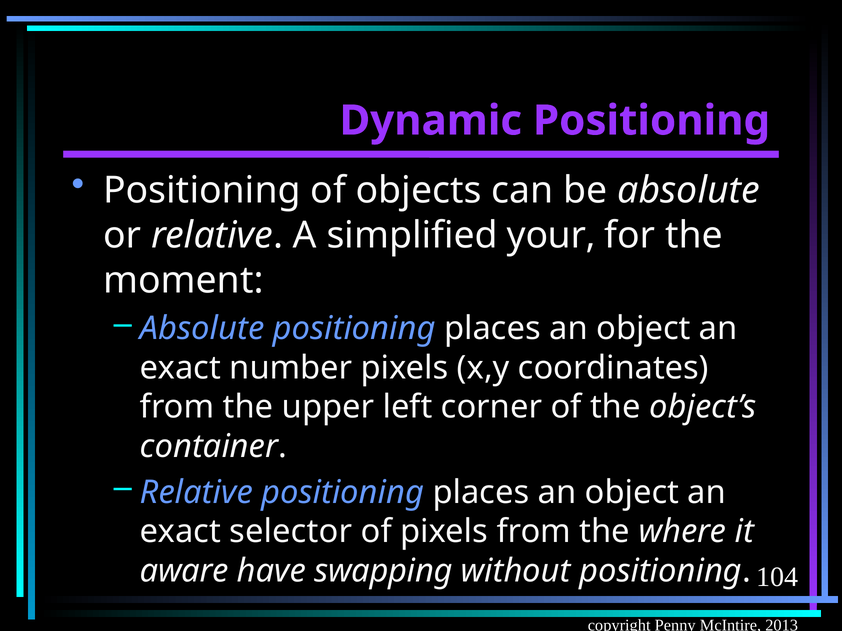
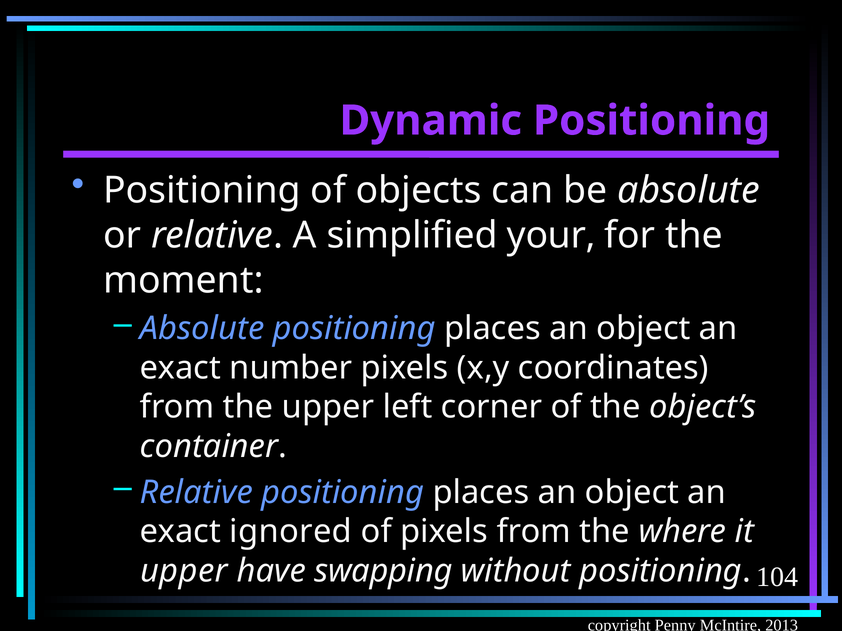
selector: selector -> ignored (291, 532)
aware: aware -> upper (184, 571)
